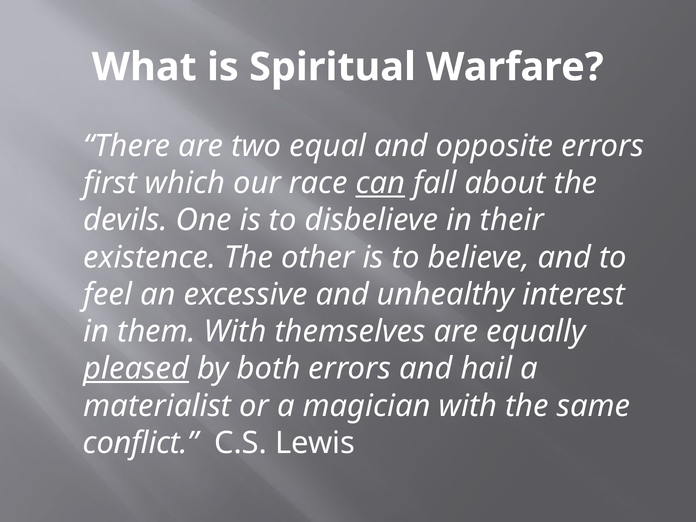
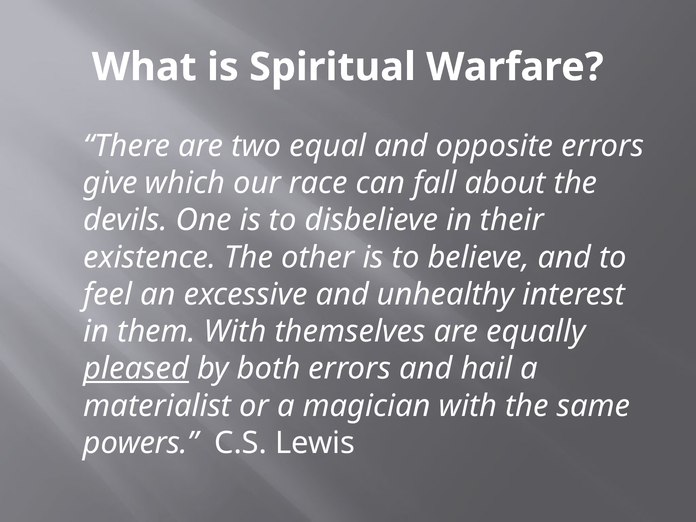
first: first -> give (110, 183)
can underline: present -> none (380, 183)
conflict: conflict -> powers (141, 443)
